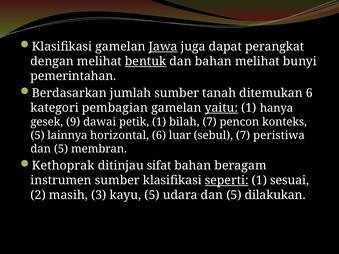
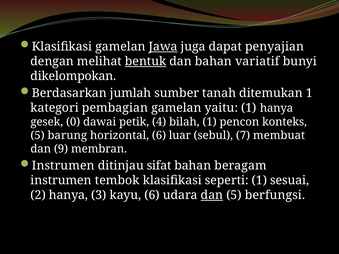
perangkat: perangkat -> penyajian (275, 47)
bahan melihat: melihat -> variatif (257, 61)
pemerintahan: pemerintahan -> dikelompokan (73, 76)
ditemukan 6: 6 -> 1 (309, 93)
yaitu underline: present -> none (221, 108)
9: 9 -> 0 (73, 122)
petik 1: 1 -> 4 (159, 122)
bilah 7: 7 -> 1 (210, 122)
lainnya: lainnya -> barung (67, 136)
peristiwa: peristiwa -> membuat (279, 136)
5: 5 -> 9 (61, 149)
Kethoprak: Kethoprak -> Instrumen (63, 166)
instrumen sumber: sumber -> tembok (117, 181)
seperti underline: present -> none (227, 181)
2 masih: masih -> hanya (68, 195)
kayu 5: 5 -> 6 (152, 195)
dan underline: none -> present (212, 195)
dilakukan: dilakukan -> berfungsi (275, 195)
